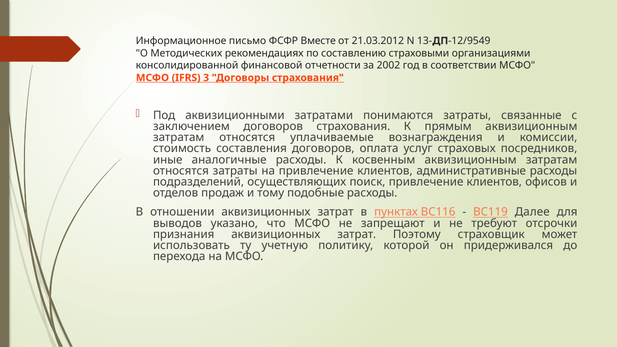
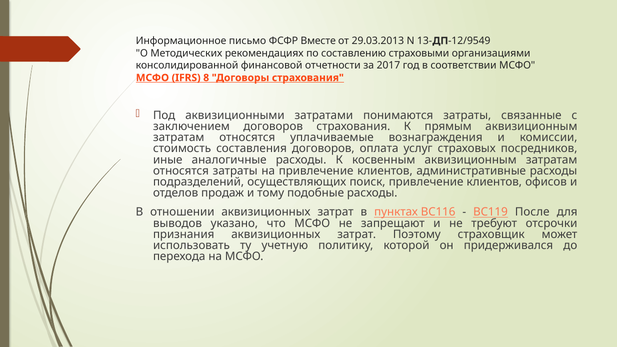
21.03.2012: 21.03.2012 -> 29.03.2013 (378, 41)
2002: 2002 -> 2017 (388, 65)
3: 3 -> 8 (206, 78)
Далее: Далее -> После (532, 212)
